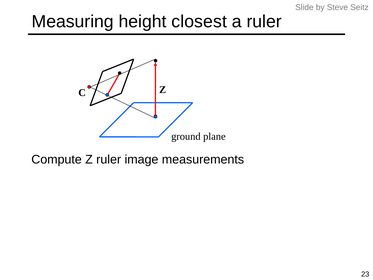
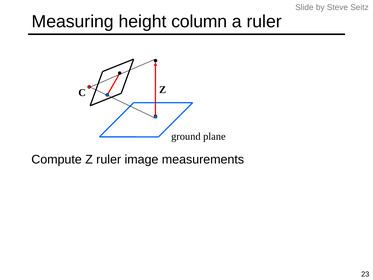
closest: closest -> column (199, 21)
